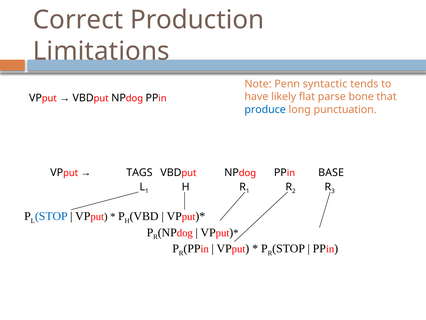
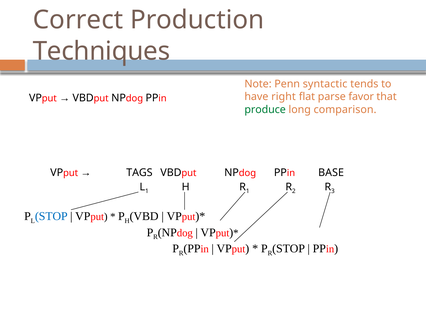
Limitations: Limitations -> Techniques (101, 51)
likely: likely -> right (284, 97)
bone: bone -> favor (361, 97)
produce colour: blue -> green (265, 109)
punctuation: punctuation -> comparison (345, 109)
